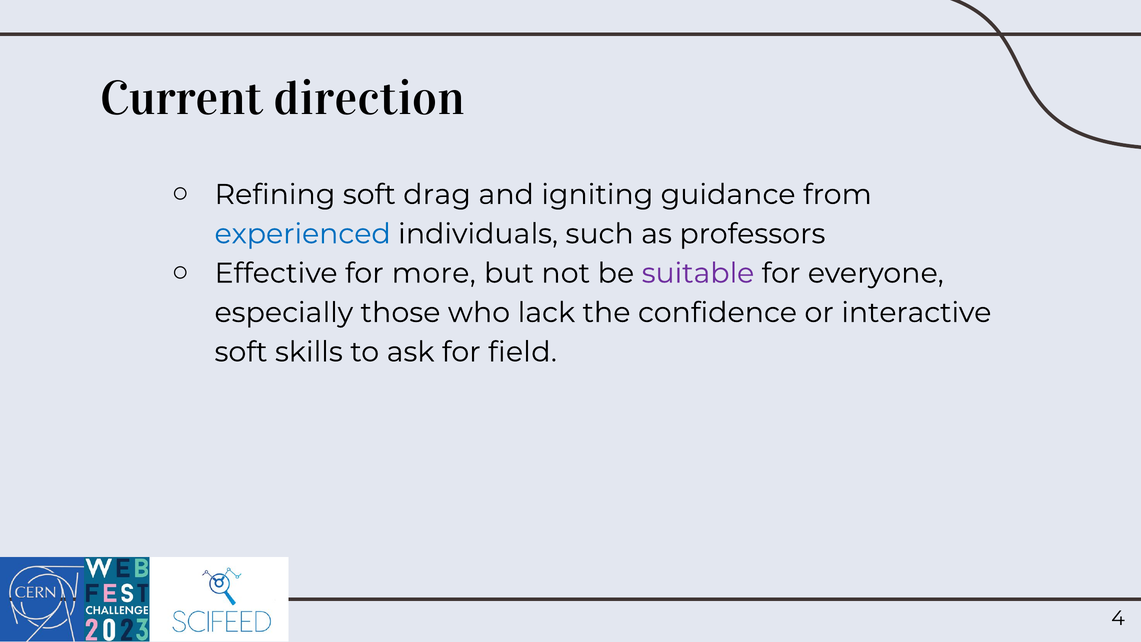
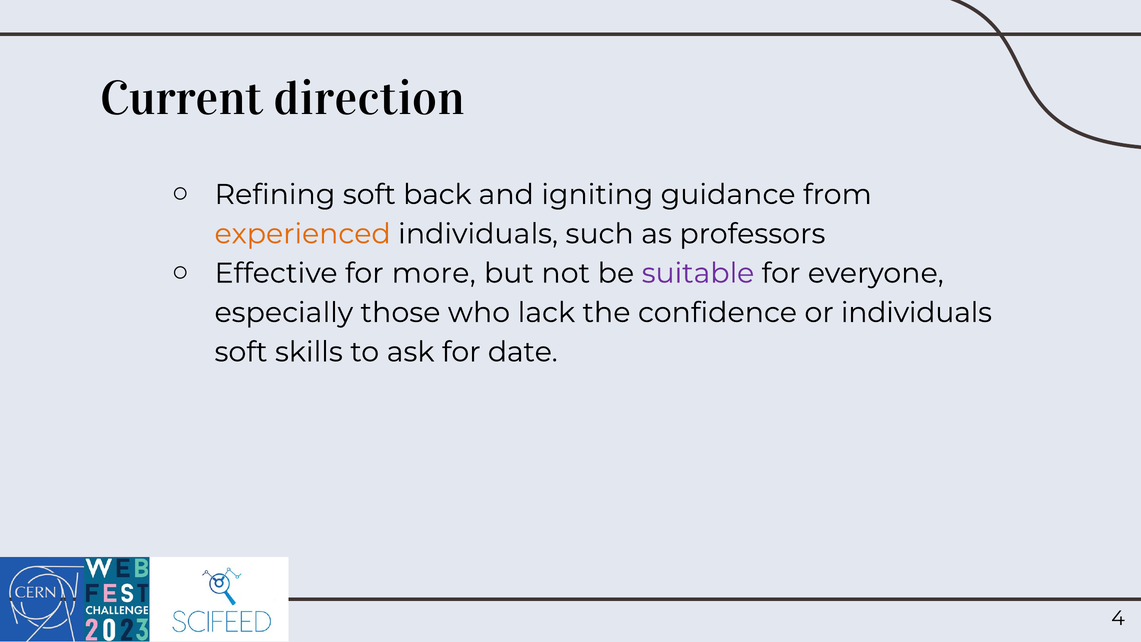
drag: drag -> back (437, 194)
experienced colour: blue -> orange (303, 234)
or interactive: interactive -> individuals (916, 313)
field: field -> date (523, 352)
